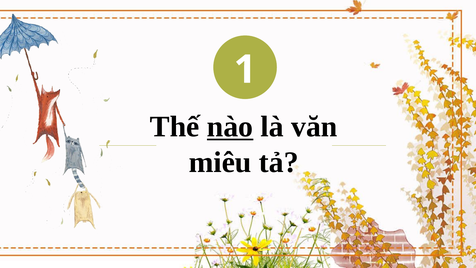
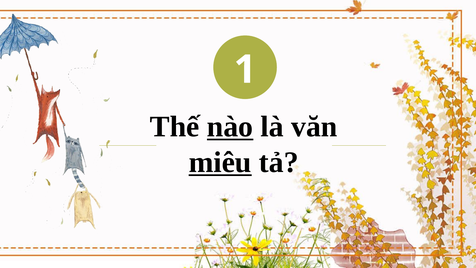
miêu underline: none -> present (220, 162)
